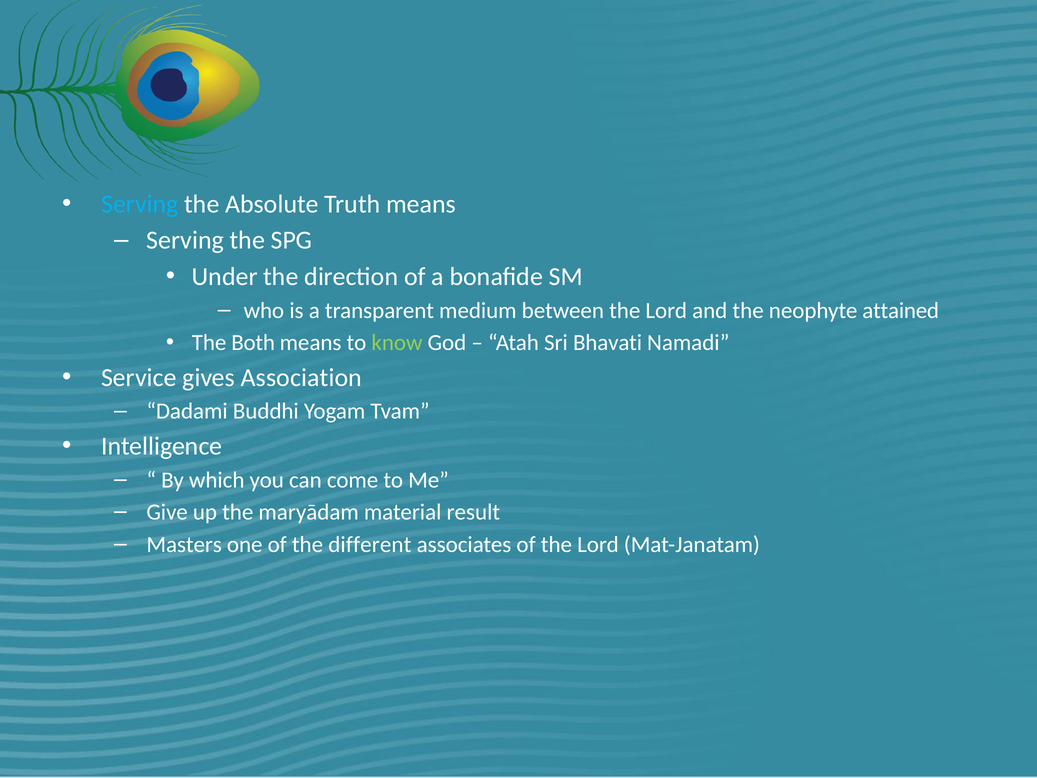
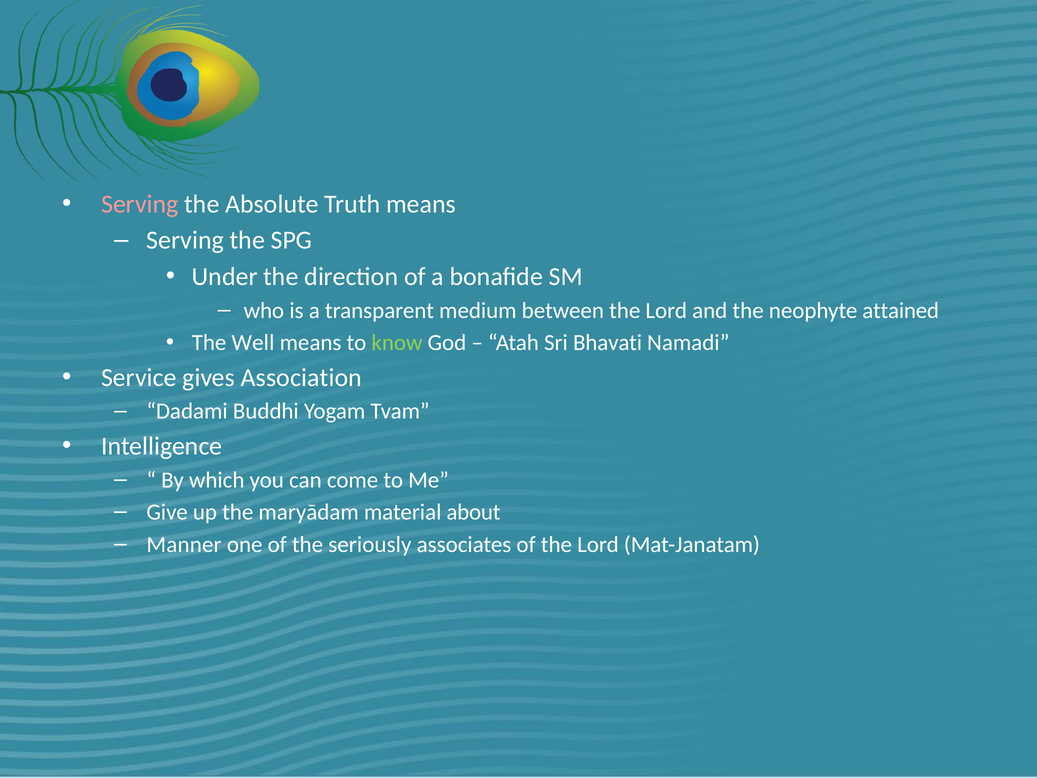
Serving colour: light blue -> pink (140, 204)
Both: Both -> Well (253, 343)
result: result -> about (473, 512)
Masters: Masters -> Manner (184, 544)
different: different -> seriously (370, 544)
